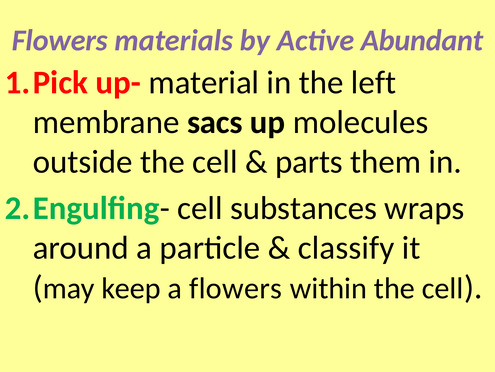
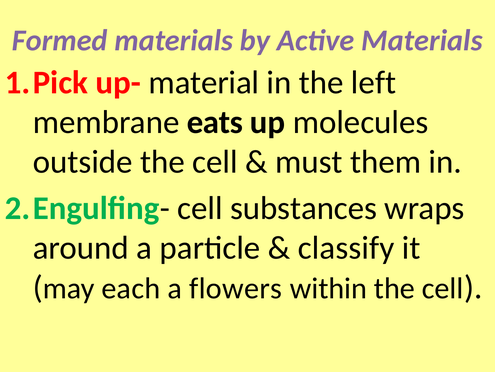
Flowers: Flowers -> Formed (60, 40)
Active Abundant: Abundant -> Materials (422, 40)
sacs: sacs -> eats (215, 122)
parts: parts -> must (309, 162)
keep: keep -> each (131, 288)
